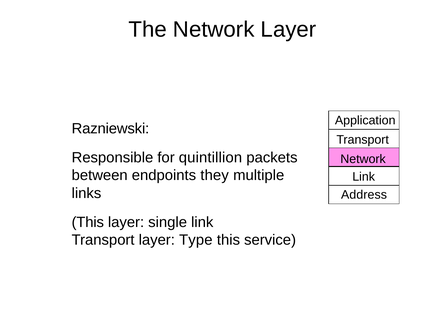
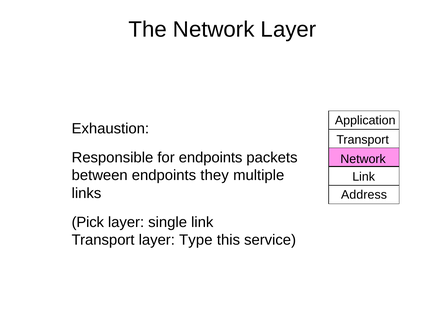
Razniewski: Razniewski -> Exhaustion (110, 129)
for quintillion: quintillion -> endpoints (211, 157)
This: This -> Pick (88, 222)
